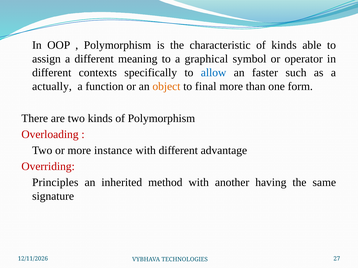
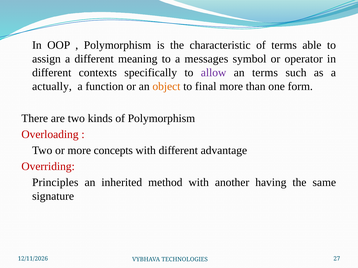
of kinds: kinds -> terms (284, 45)
graphical: graphical -> messages (206, 59)
allow colour: blue -> purple (214, 73)
an faster: faster -> terms (265, 73)
instance: instance -> concepts (113, 151)
